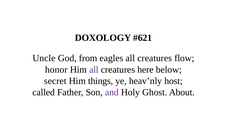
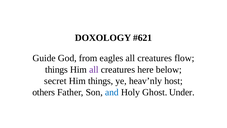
Uncle: Uncle -> Guide (44, 58)
honor: honor -> things (56, 69)
called: called -> others (44, 92)
and colour: purple -> blue (112, 92)
About: About -> Under (182, 92)
